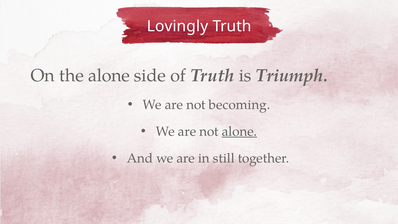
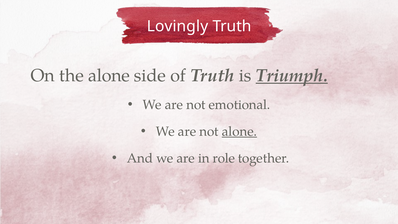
Triumph underline: none -> present (292, 76)
becoming: becoming -> emotional (239, 105)
still: still -> role (224, 158)
